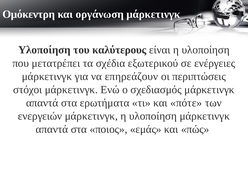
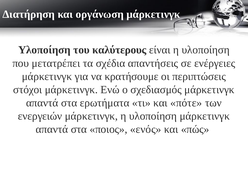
Ομόκεντρη: Ομόκεντρη -> Διατήρηση (29, 14)
εξωτερικού: εξωτερικού -> απαντήσεις (153, 63)
επηρεάζουν: επηρεάζουν -> κρατήσουμε (132, 76)
εμάς: εμάς -> ενός (146, 129)
